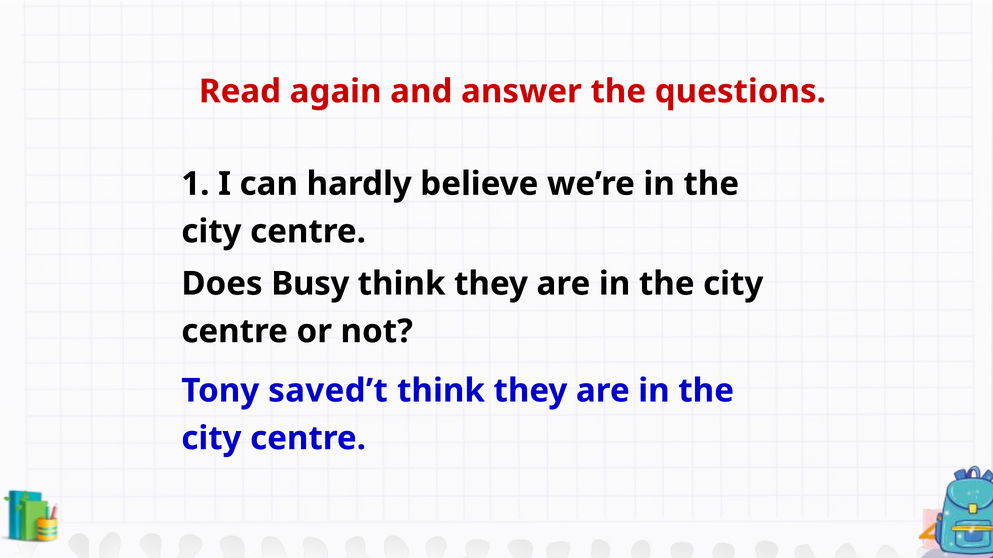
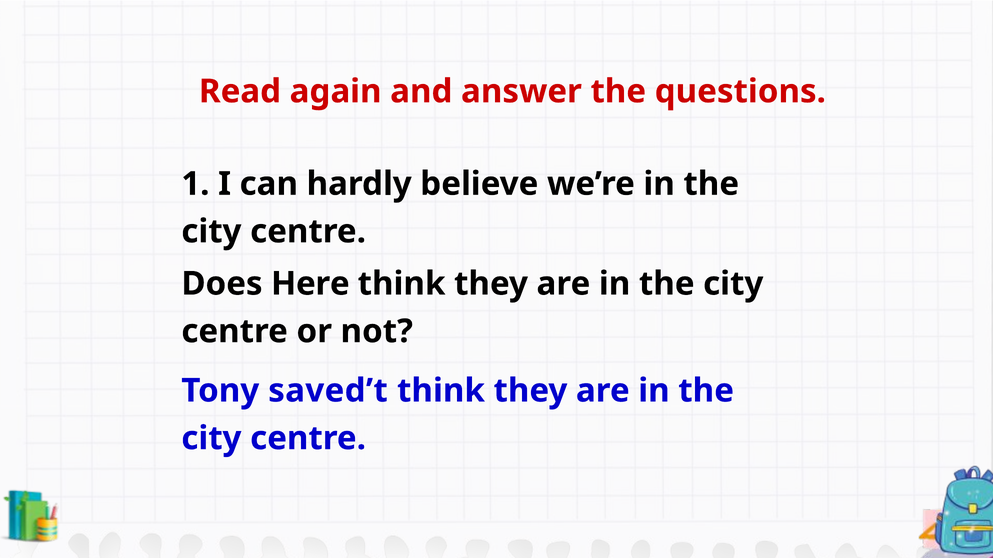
Busy: Busy -> Here (310, 284)
